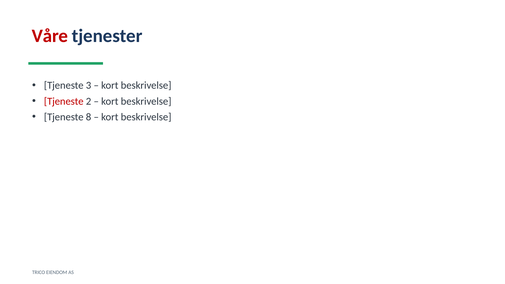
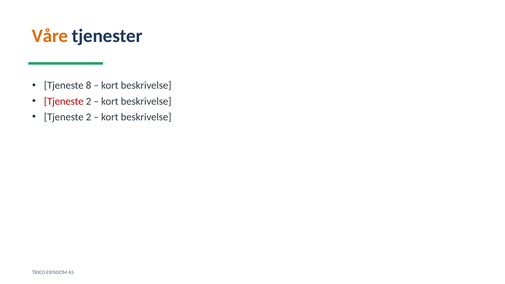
Våre colour: red -> orange (50, 36)
3: 3 -> 8 (89, 86)
8: 8 -> 2 (89, 117)
